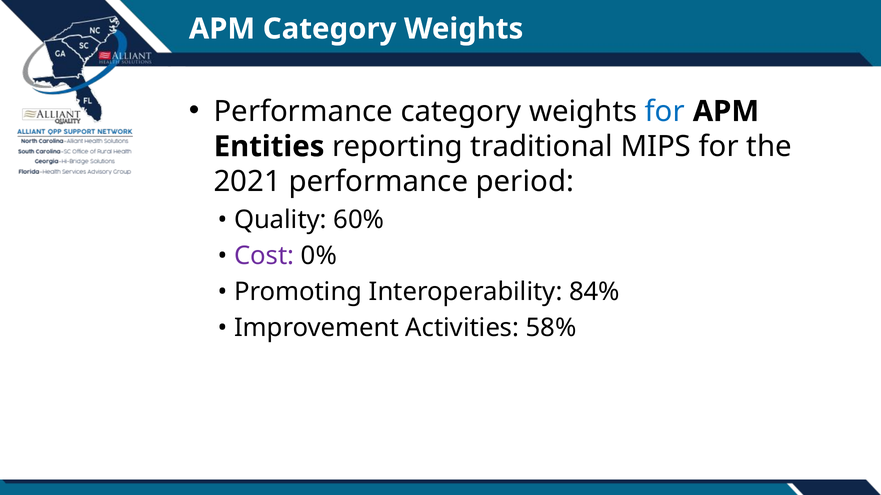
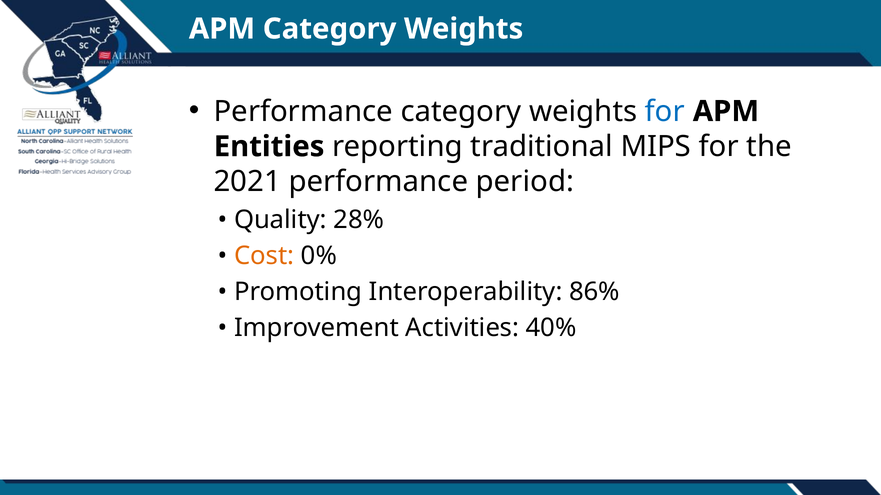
60%: 60% -> 28% (359, 220)
Cost colour: purple -> orange (264, 256)
84%: 84% -> 86% (594, 292)
58%: 58% -> 40% (551, 328)
